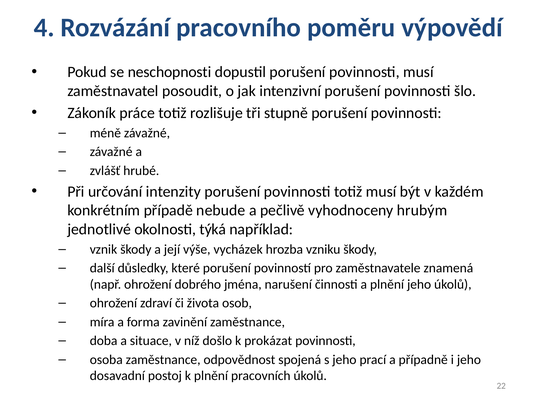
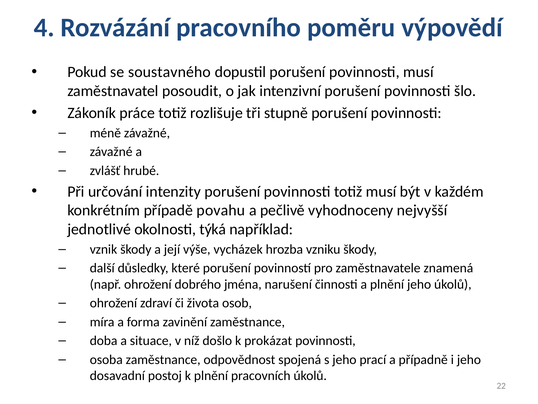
neschopnosti: neschopnosti -> soustavného (169, 72)
nebude: nebude -> povahu (221, 210)
hrubým: hrubým -> nejvyšší (422, 210)
